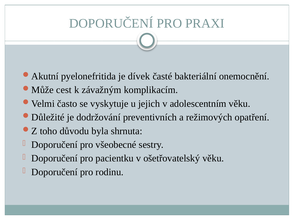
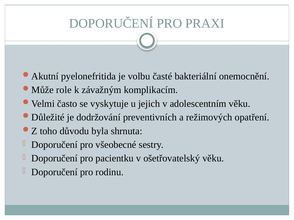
dívek: dívek -> volbu (139, 76)
cest: cest -> role (64, 90)
